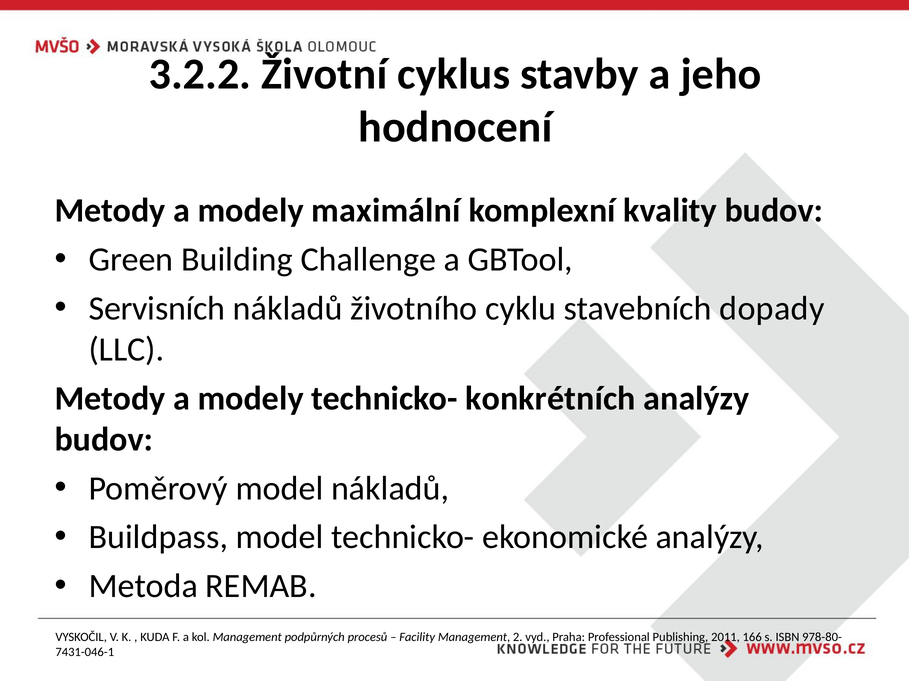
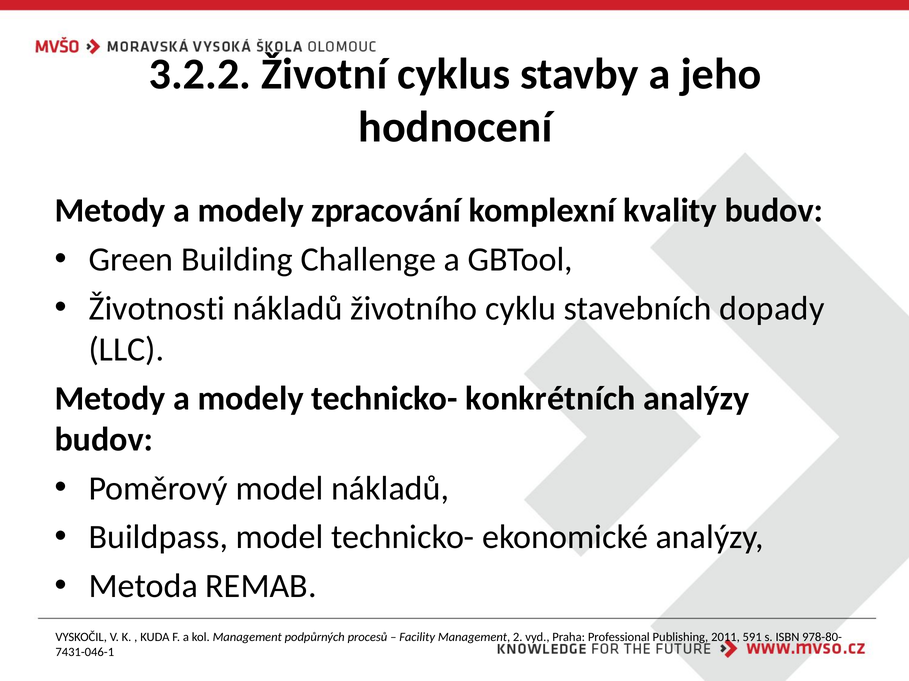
maximální: maximální -> zpracování (386, 211)
Servisních: Servisních -> Životnosti (157, 309)
166: 166 -> 591 (752, 638)
